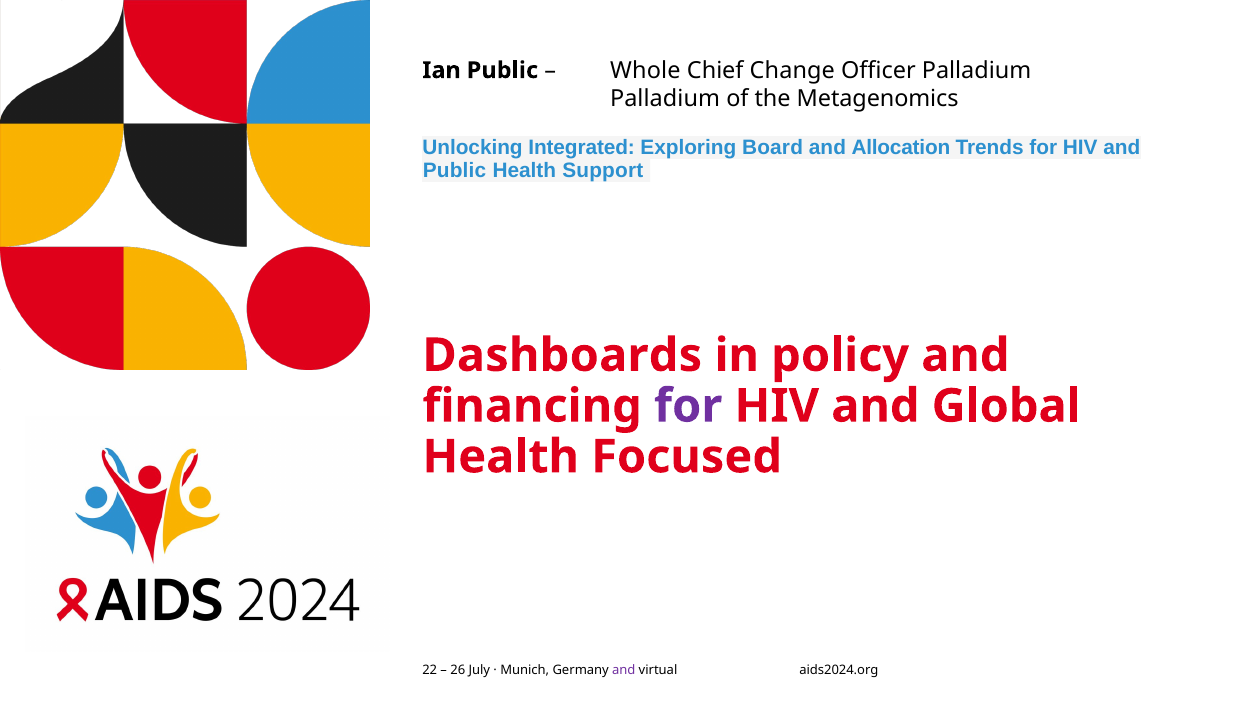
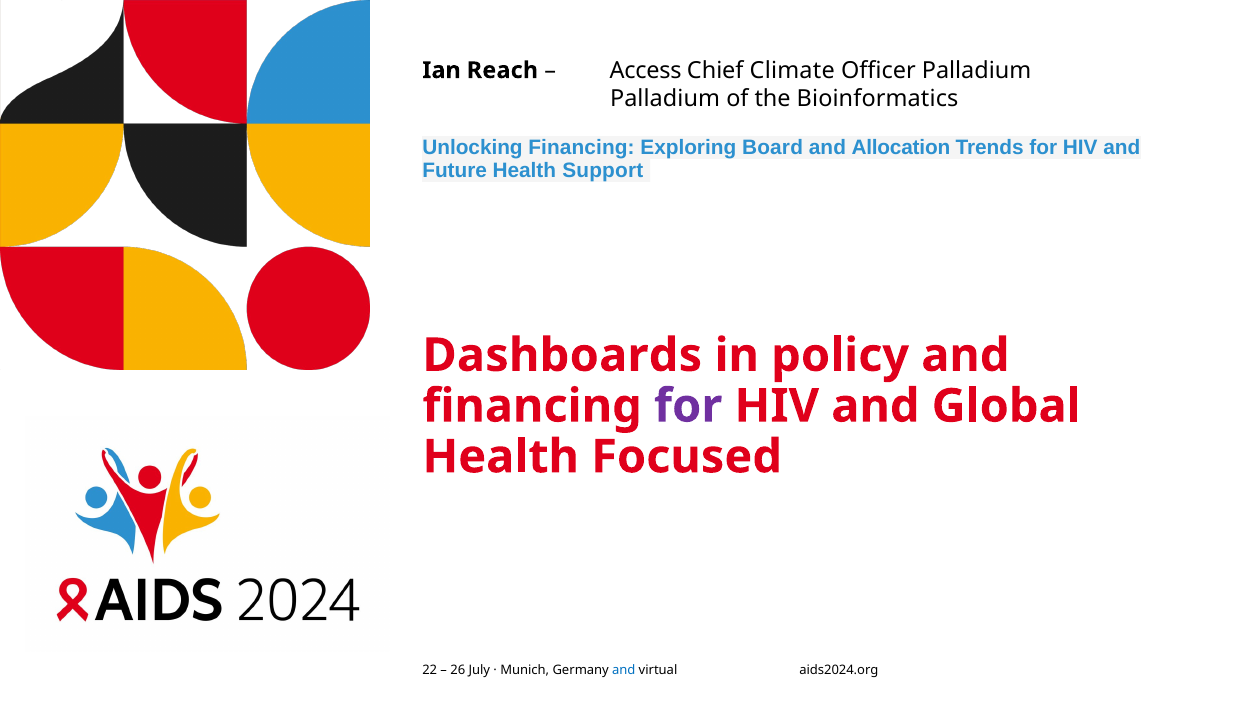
Ian Public: Public -> Reach (502, 70)
Whole: Whole -> Access (646, 70)
Change: Change -> Climate (792, 70)
Metagenomics: Metagenomics -> Bioinformatics (878, 98)
Unlocking Integrated: Integrated -> Financing (582, 148)
Public: Public -> Future (455, 171)
and colour: purple -> blue (624, 670)
